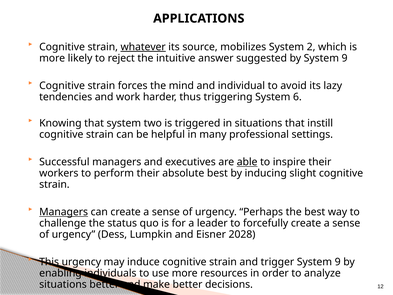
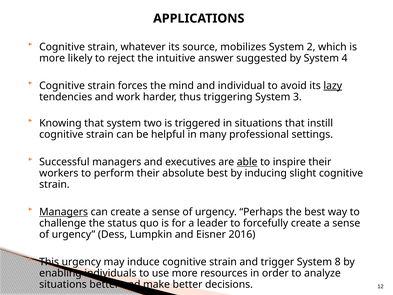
whatever underline: present -> none (143, 47)
by System 9: 9 -> 4 (345, 58)
lazy underline: none -> present (333, 86)
6: 6 -> 3 (297, 97)
2028: 2028 -> 2016 (242, 234)
trigger System 9: 9 -> 8 (338, 262)
